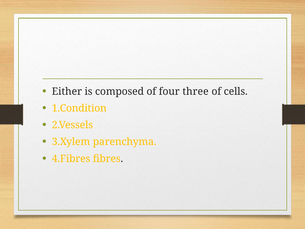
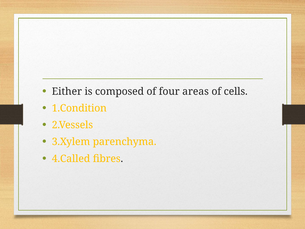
three: three -> areas (196, 91)
4.Fibres: 4.Fibres -> 4.Called (71, 158)
